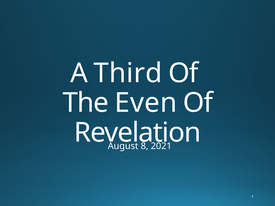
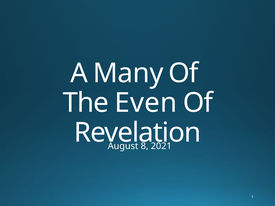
Third: Third -> Many (128, 73)
